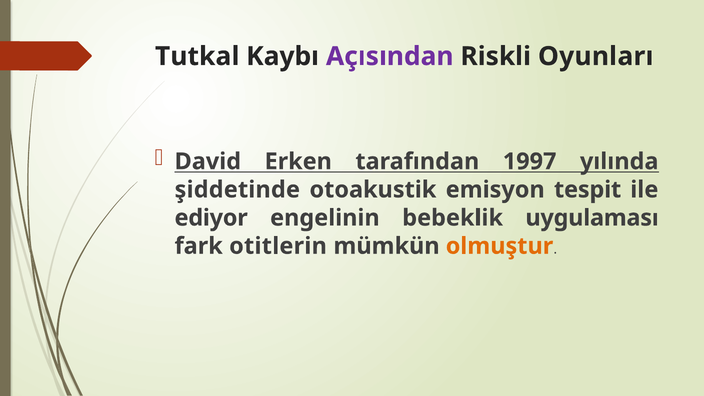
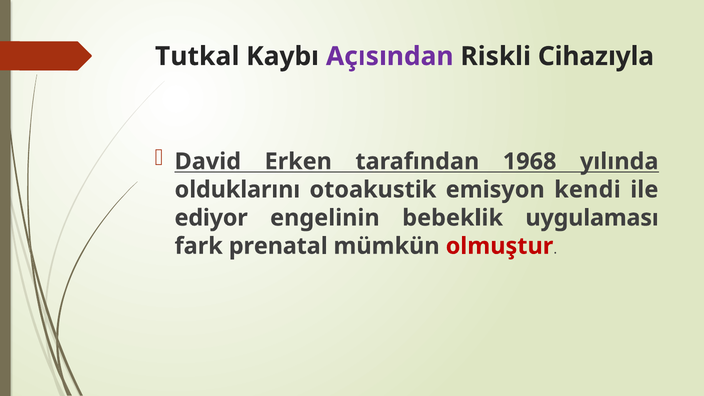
Oyunları: Oyunları -> Cihazıyla (596, 56)
1997: 1997 -> 1968 (530, 161)
şiddetinde: şiddetinde -> olduklarını (237, 190)
tespit: tespit -> kendi (587, 190)
otitlerin: otitlerin -> prenatal (278, 246)
olmuştur colour: orange -> red (499, 246)
